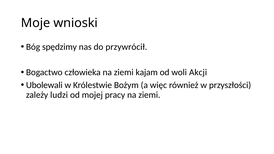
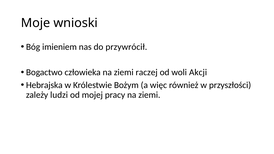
spędzimy: spędzimy -> imieniem (59, 47)
kajam: kajam -> raczej (147, 72)
Ubolewali: Ubolewali -> Hebrajska (44, 85)
